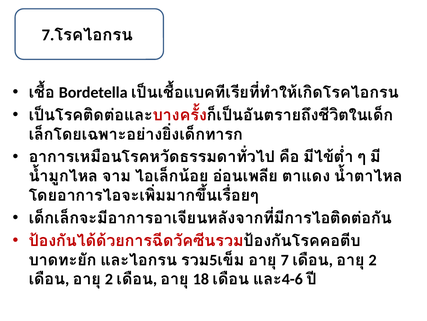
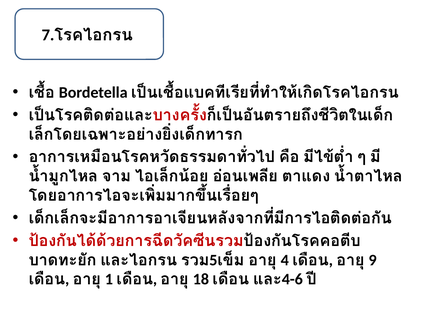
7: 7 -> 4 (285, 259)
2: 2 -> 9 (373, 259)
2: 2 -> 1 (109, 279)
